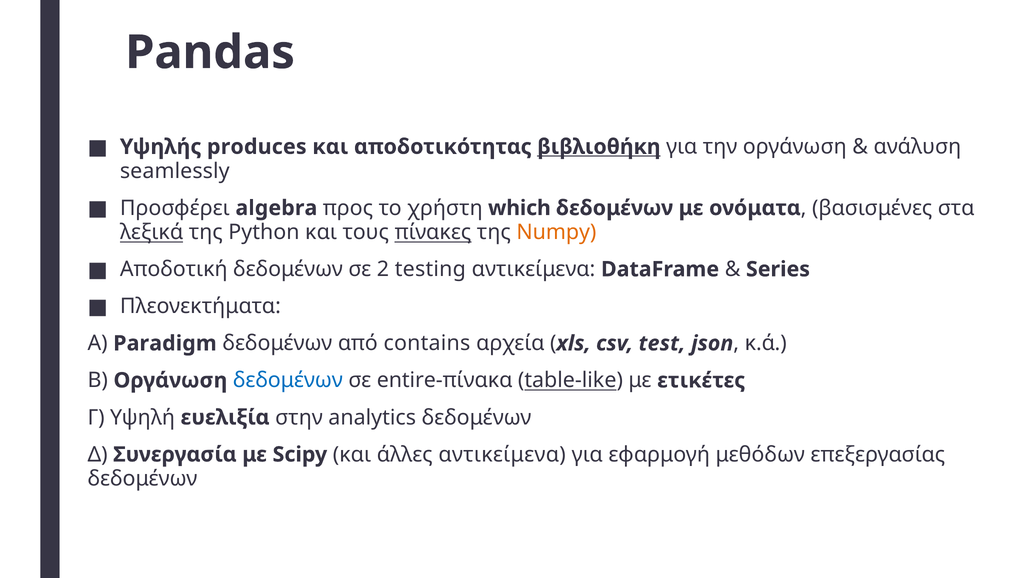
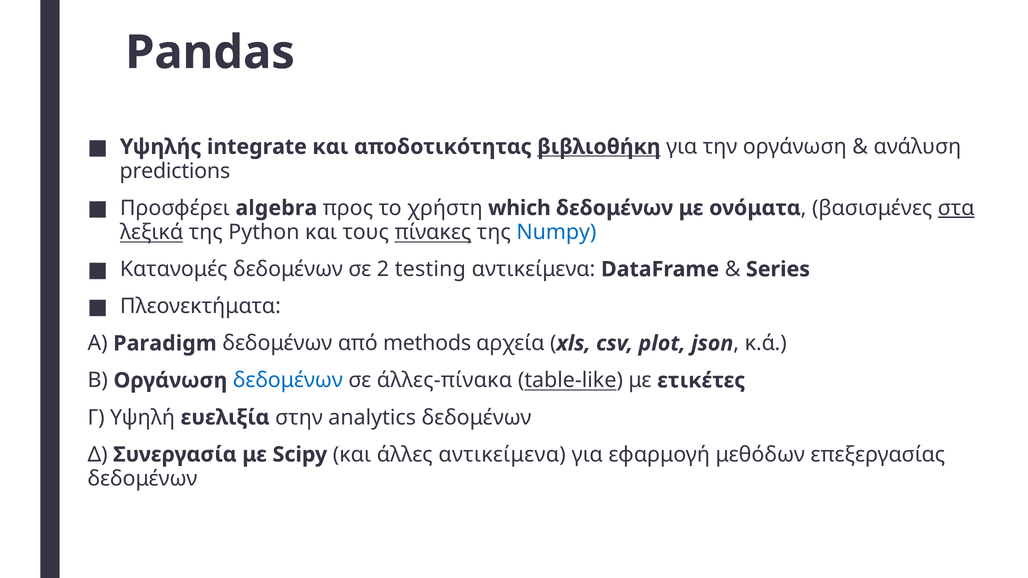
produces: produces -> integrate (257, 147)
seamlessly: seamlessly -> predictions (175, 171)
στα underline: none -> present (956, 208)
Numpy colour: orange -> blue (556, 232)
Αποδοτική: Αποδοτική -> Κατανομές (174, 269)
contains: contains -> methods (427, 344)
test: test -> plot (662, 344)
entire-πίνακα: entire-πίνακα -> άλλες-πίνακα (445, 381)
